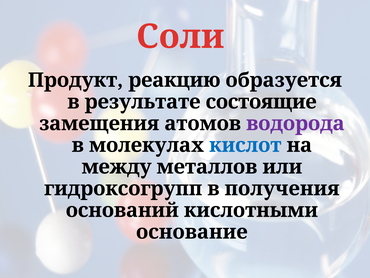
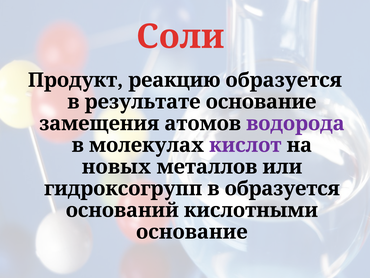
результате состоящие: состоящие -> основание (261, 102)
кислот colour: blue -> purple (245, 145)
между: между -> новых (116, 167)
в получения: получения -> образуется (282, 188)
